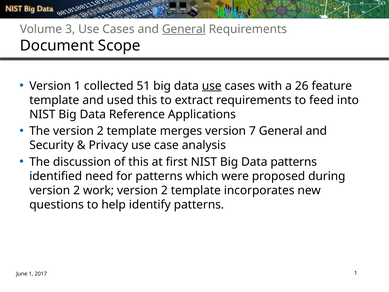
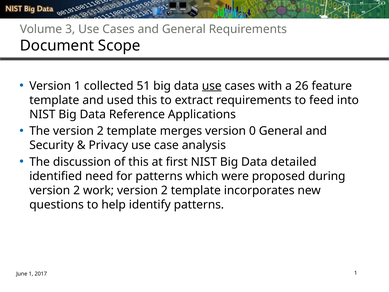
General underline: present -> none (184, 29)
7: 7 -> 0 (252, 131)
Data patterns: patterns -> detailed (294, 162)
